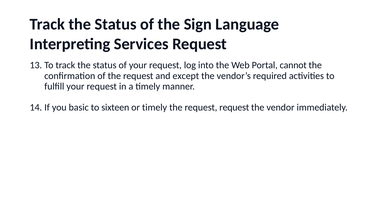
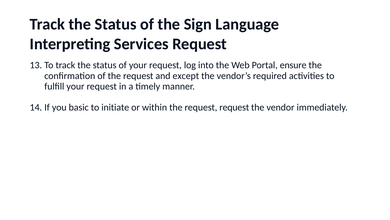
cannot: cannot -> ensure (293, 65)
sixteen: sixteen -> initiate (115, 107)
or timely: timely -> within (155, 107)
